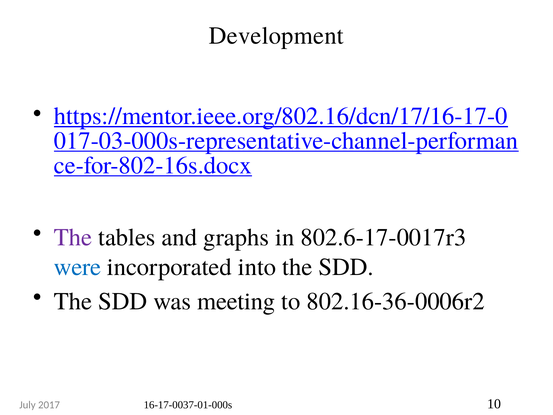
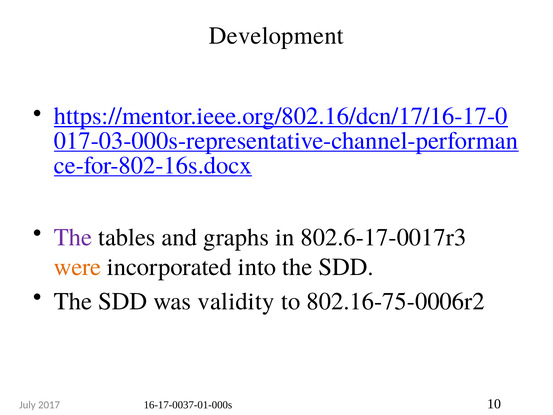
were colour: blue -> orange (77, 267)
meeting: meeting -> validity (236, 301)
802.16-36-0006r2: 802.16-36-0006r2 -> 802.16-75-0006r2 (396, 301)
